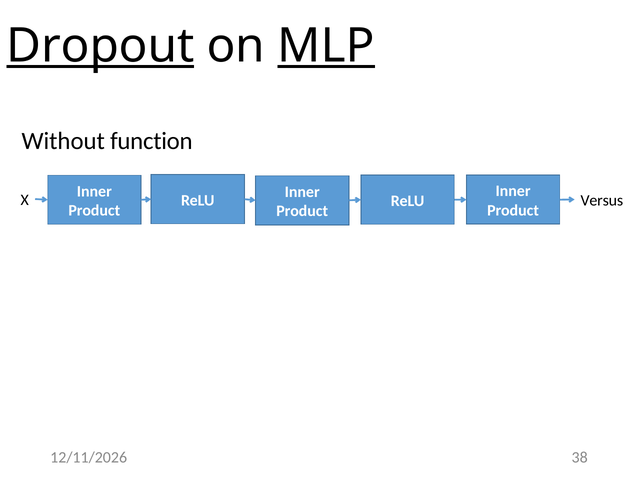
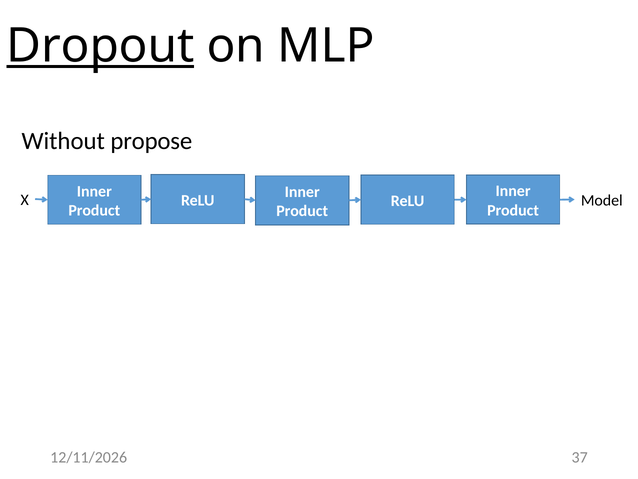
MLP underline: present -> none (326, 46)
function: function -> propose (151, 141)
Versus: Versus -> Model (602, 200)
38: 38 -> 37 (580, 457)
